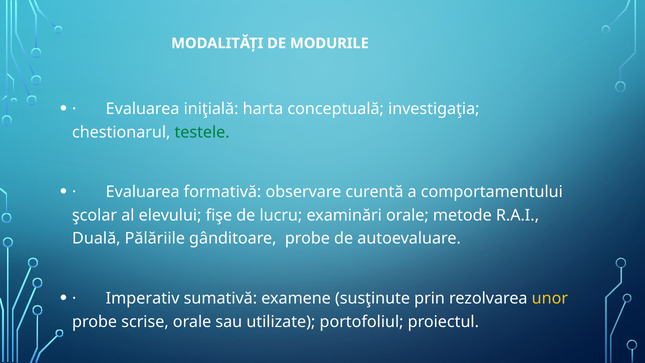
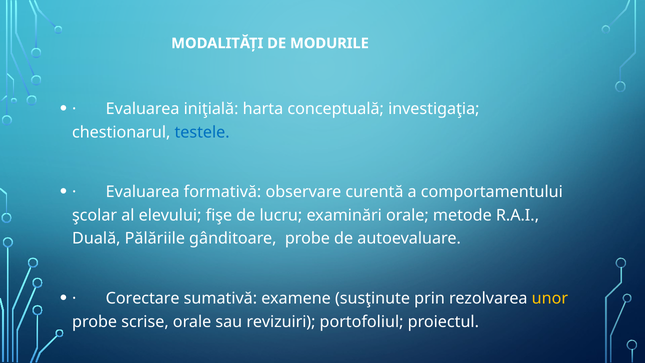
testele colour: green -> blue (202, 132)
Imperativ: Imperativ -> Corectare (143, 298)
utilizate: utilizate -> revizuiri (281, 322)
